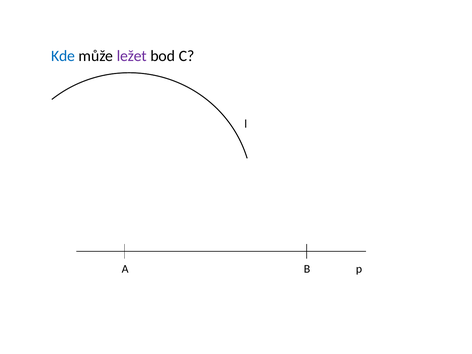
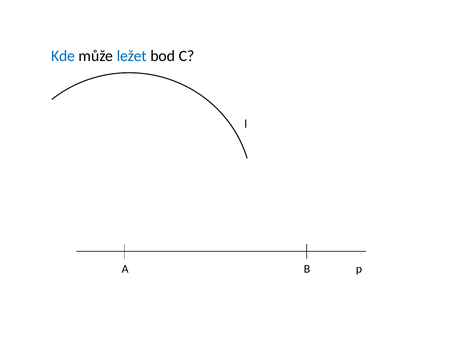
ležet colour: purple -> blue (132, 56)
